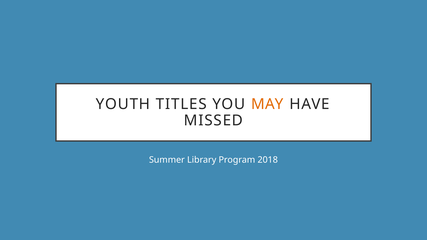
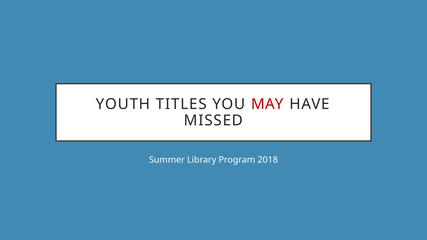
MAY colour: orange -> red (267, 104)
